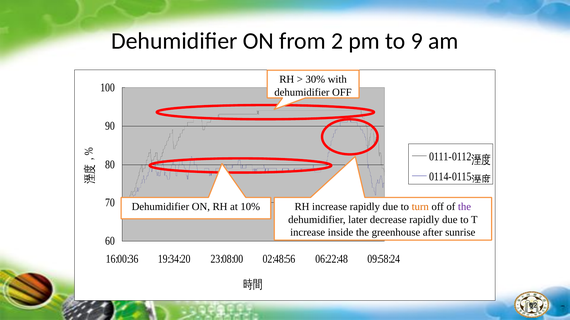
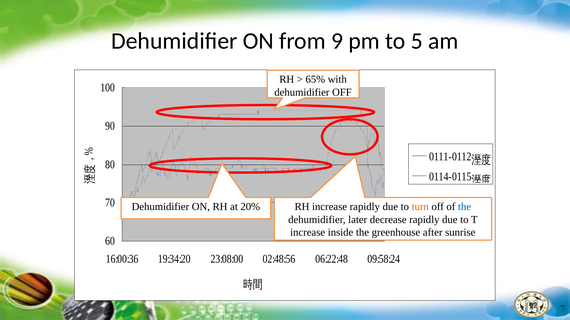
2: 2 -> 9 (337, 41)
9: 9 -> 5 (417, 41)
30%: 30% -> 65% (315, 80)
10%: 10% -> 20% (250, 207)
the colour: purple -> blue (465, 207)
